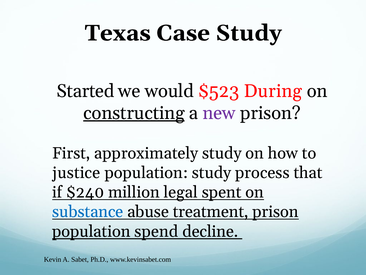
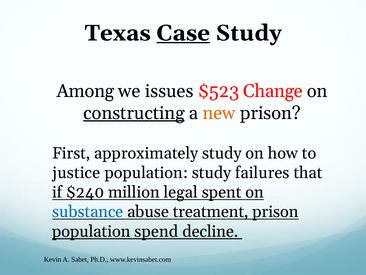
Case underline: none -> present (183, 33)
Started: Started -> Among (85, 91)
would: would -> issues (169, 91)
During: During -> Change (273, 91)
new colour: purple -> orange (219, 113)
process: process -> failures (262, 172)
